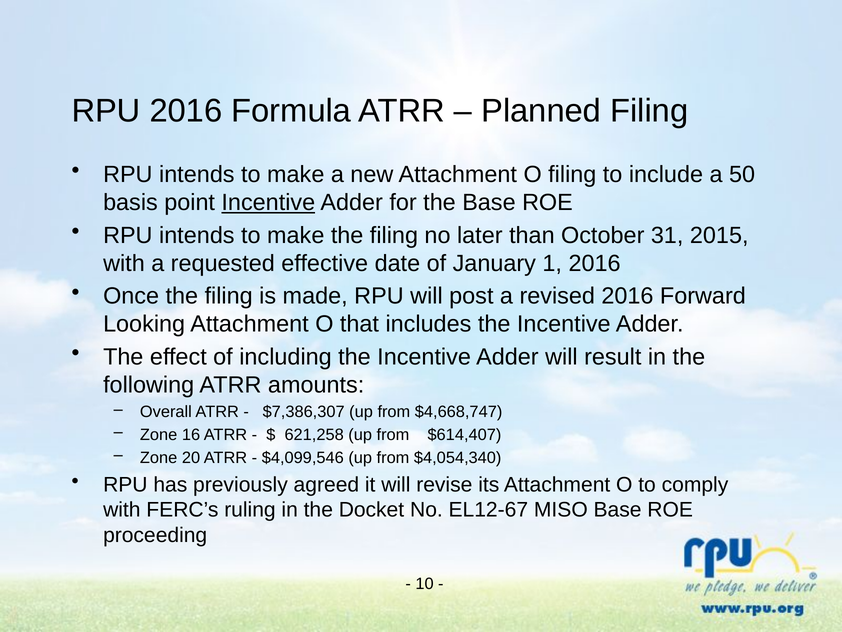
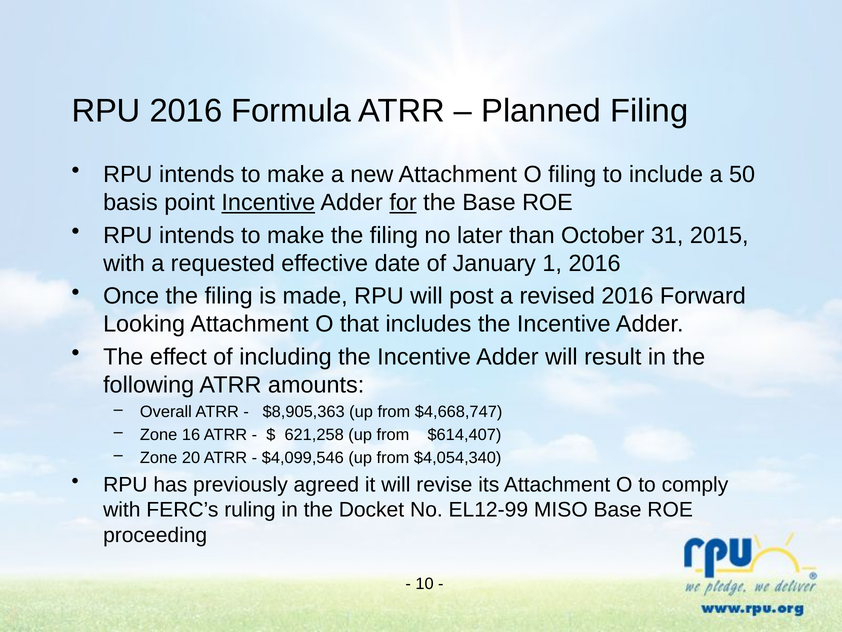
for underline: none -> present (403, 202)
$7,386,307: $7,386,307 -> $8,905,363 (304, 411)
EL12-67: EL12-67 -> EL12-99 (488, 510)
